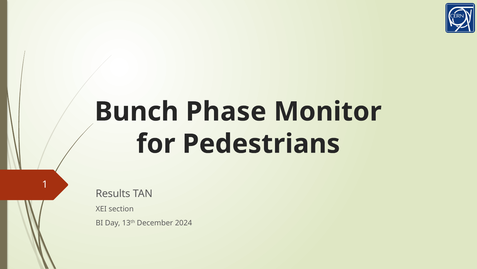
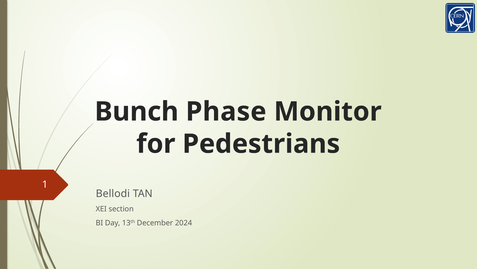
Results: Results -> Bellodi (113, 193)
